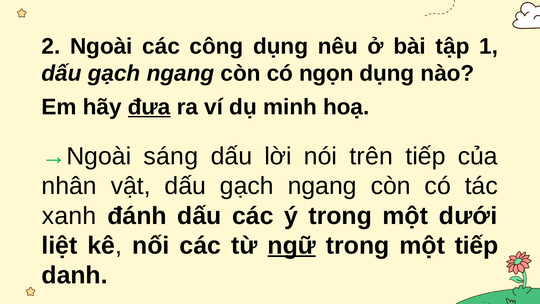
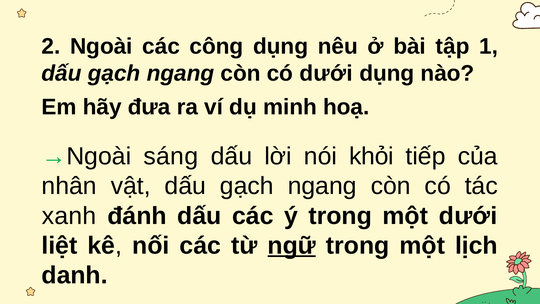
có ngọn: ngọn -> dưới (326, 73)
đưa underline: present -> none (149, 107)
trên: trên -> khỏi (371, 157)
một tiếp: tiếp -> lịch (476, 246)
